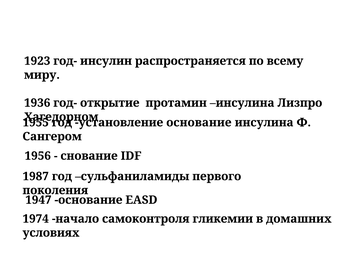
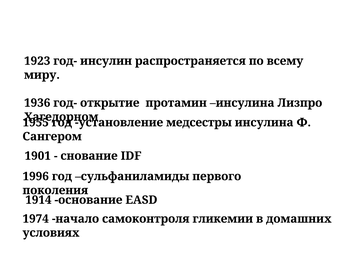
установление основание: основание -> медсестры (199, 122)
1956: 1956 -> 1901 (38, 156)
1987: 1987 -> 1996 (36, 176)
1947: 1947 -> 1914 (38, 200)
